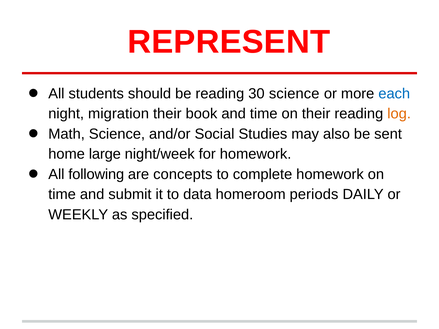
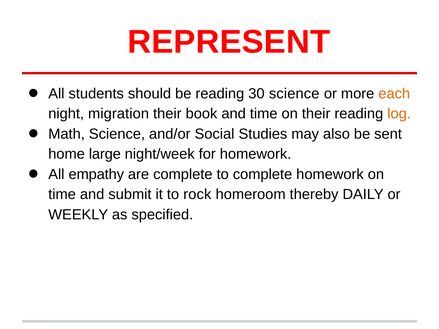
each colour: blue -> orange (394, 94)
following: following -> empathy (96, 174)
are concepts: concepts -> complete (183, 174)
data: data -> rock (197, 195)
periods: periods -> thereby (314, 195)
